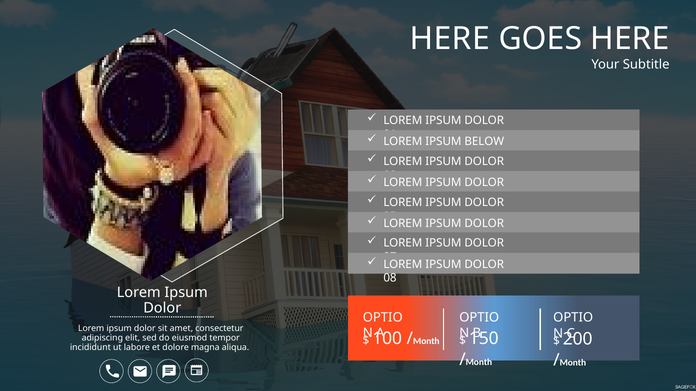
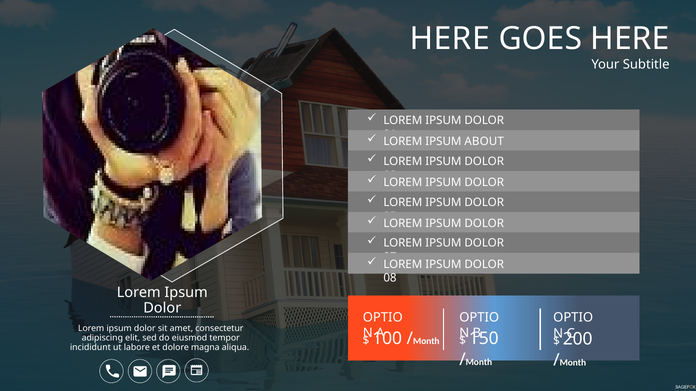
BELOW: BELOW -> ABOUT (484, 142)
